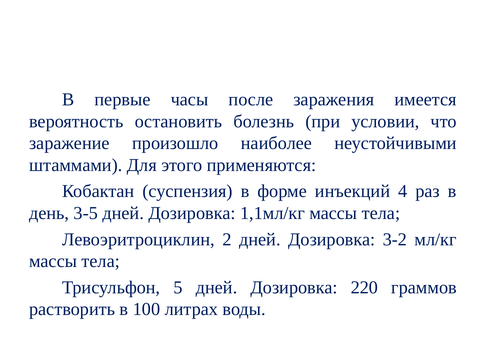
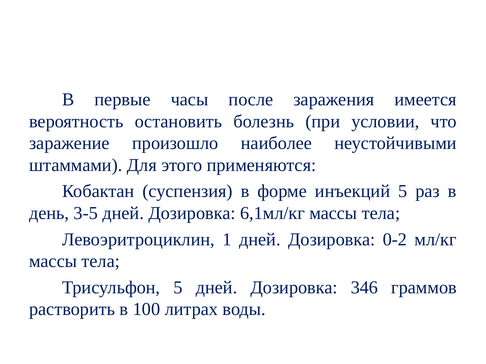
инъекций 4: 4 -> 5 (403, 192)
1,1мл/кг: 1,1мл/кг -> 6,1мл/кг (272, 213)
2: 2 -> 1 (227, 240)
3-2: 3-2 -> 0-2 (395, 240)
220: 220 -> 346 (364, 288)
